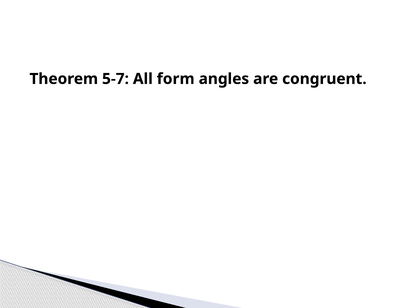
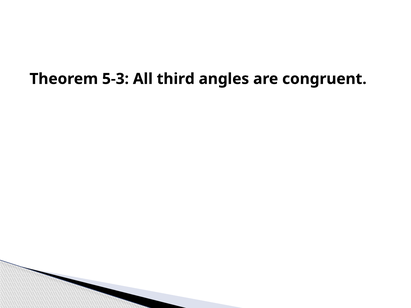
5-7: 5-7 -> 5-3 (115, 79)
form: form -> third (176, 79)
